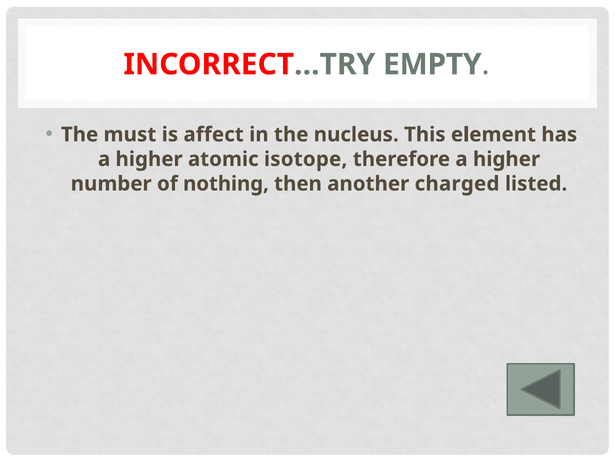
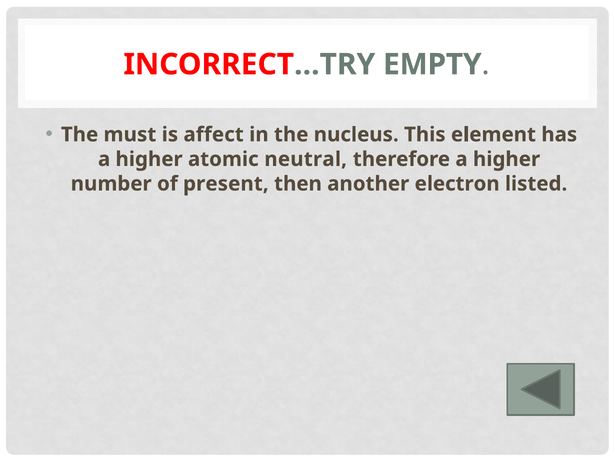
isotope: isotope -> neutral (306, 159)
nothing: nothing -> present (226, 184)
charged: charged -> electron (457, 184)
